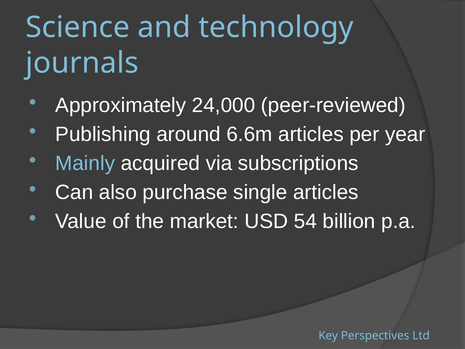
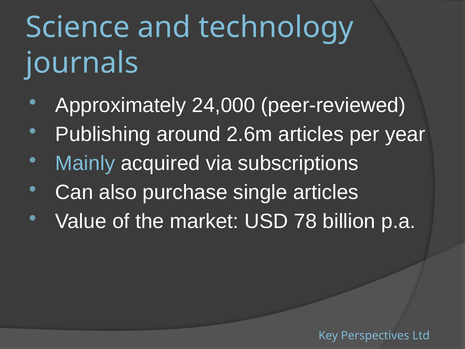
6.6m: 6.6m -> 2.6m (249, 134)
54: 54 -> 78 (305, 221)
